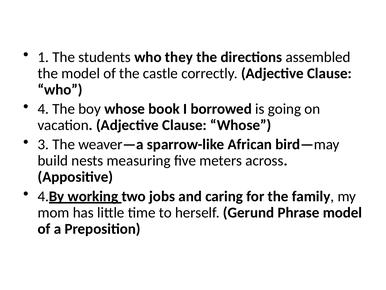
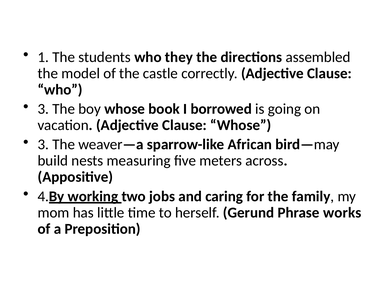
4: 4 -> 3 (43, 109)
Phrase model: model -> works (342, 212)
